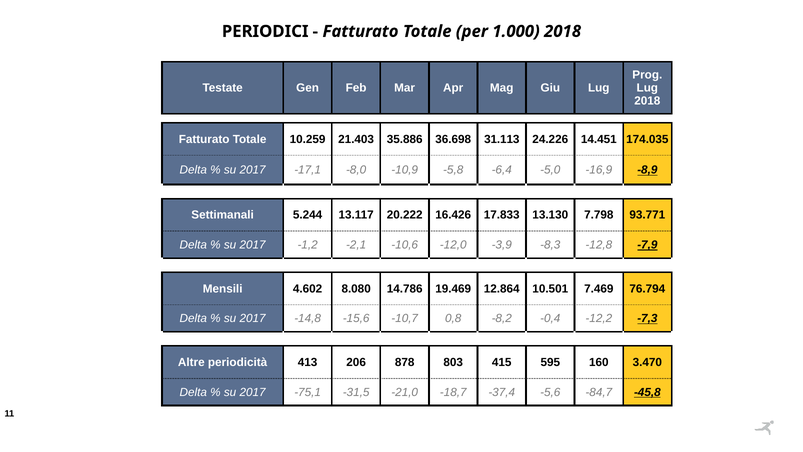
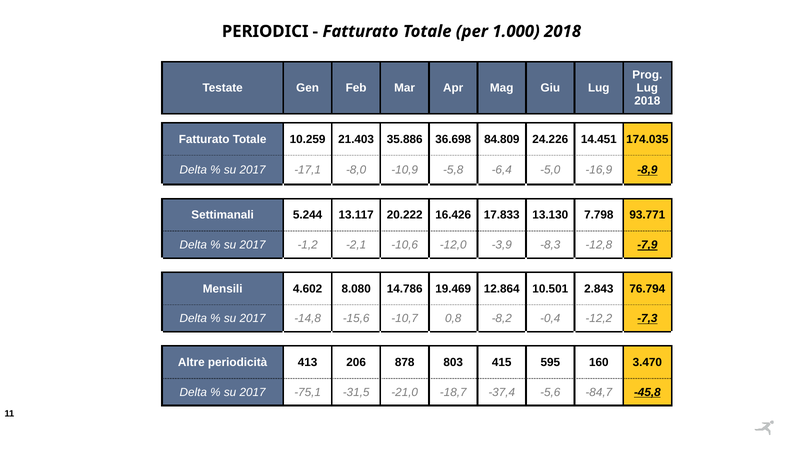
31.113: 31.113 -> 84.809 (502, 139)
7.469: 7.469 -> 2.843 (599, 288)
